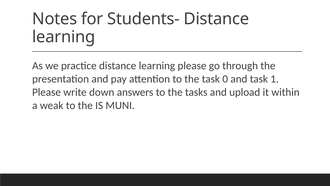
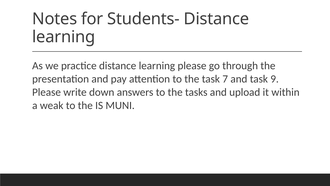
0: 0 -> 7 (225, 79)
1: 1 -> 9 (275, 79)
